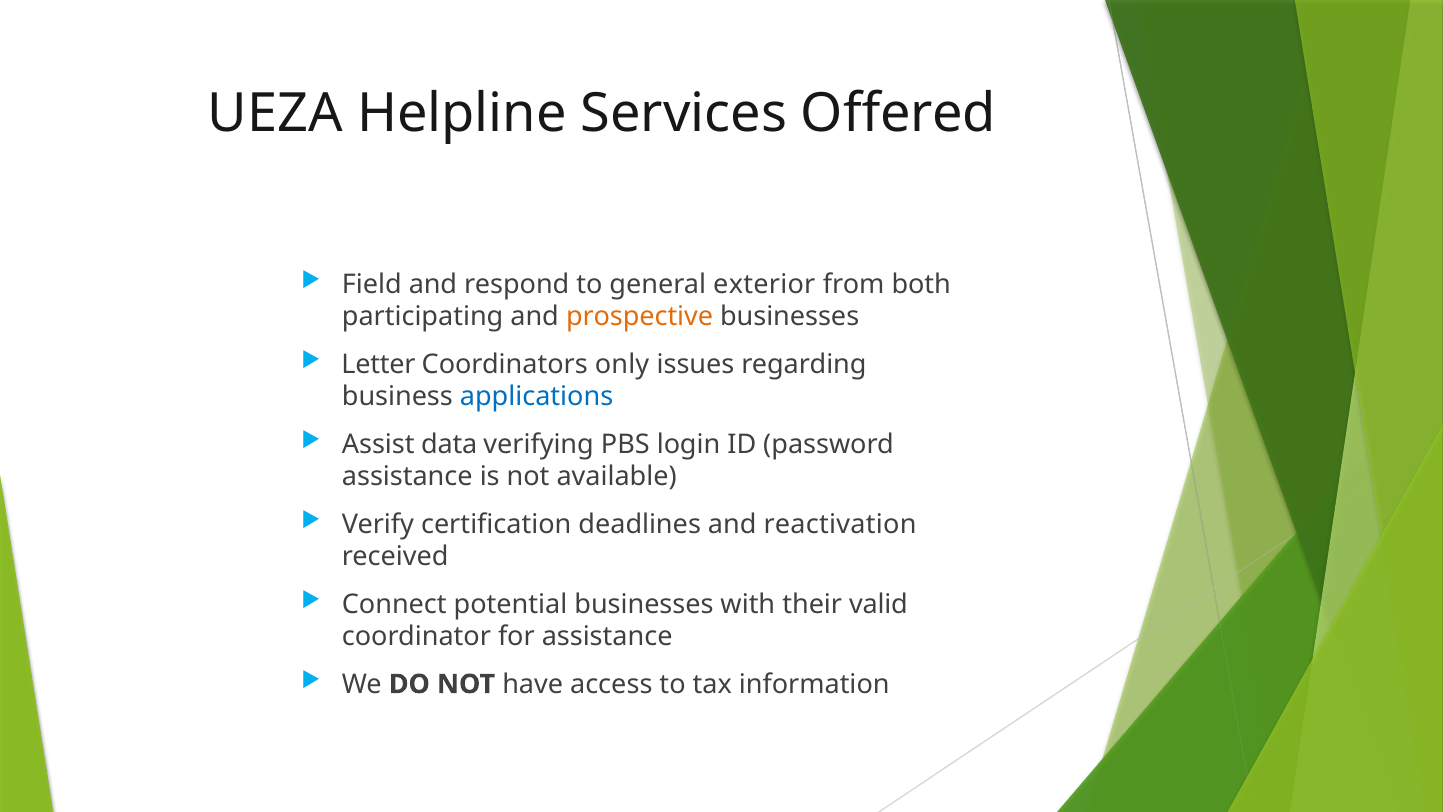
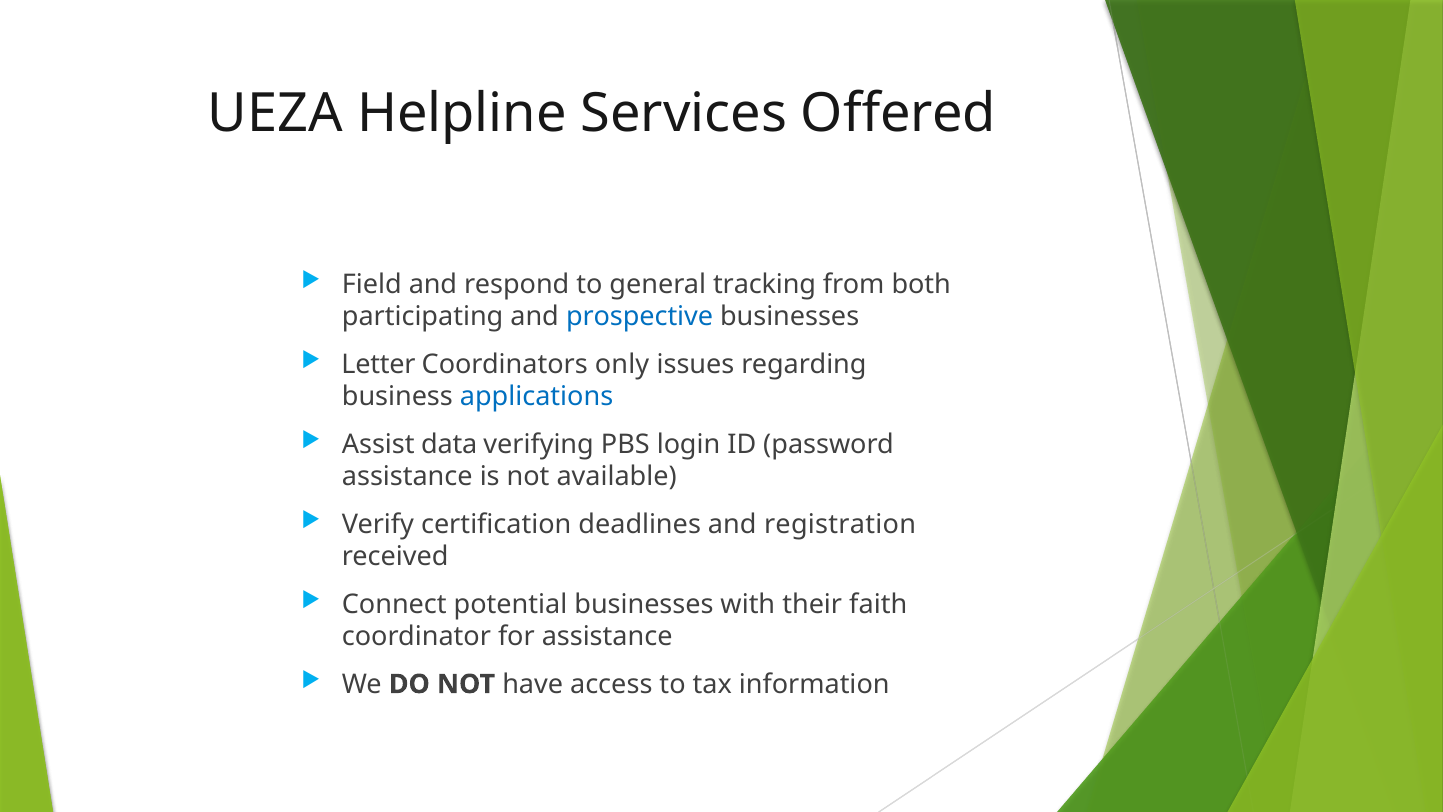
exterior: exterior -> tracking (765, 284)
prospective colour: orange -> blue (640, 317)
reactivation: reactivation -> registration (840, 524)
valid: valid -> faith (878, 604)
